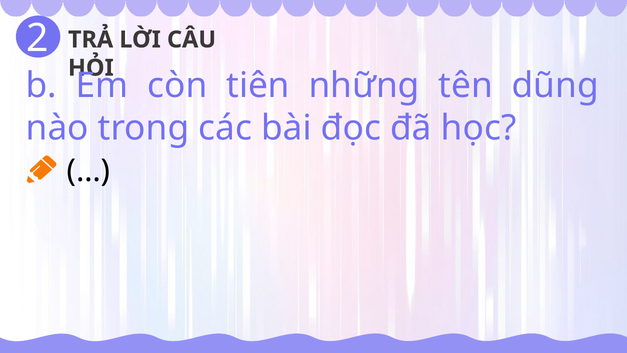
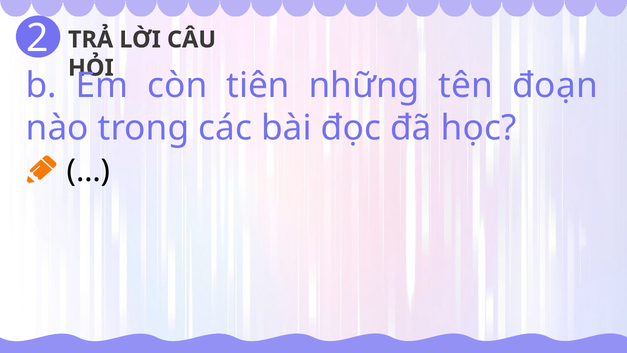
dũng: dũng -> đoạn (555, 86)
